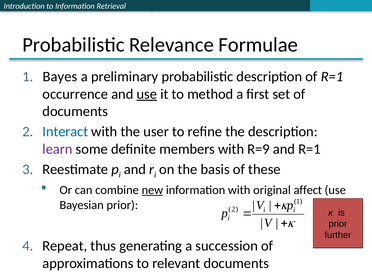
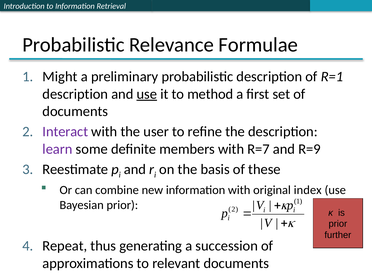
Bayes: Bayes -> Might (60, 77)
occurrence: occurrence -> description (75, 94)
Interact colour: blue -> purple (65, 132)
R=9: R=9 -> R=7 (259, 149)
and R=1: R=1 -> R=9 (309, 149)
new underline: present -> none (152, 190)
affect: affect -> index (308, 190)
